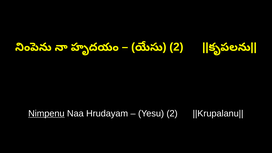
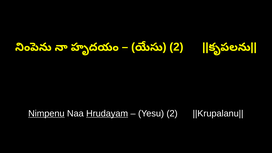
Hrudayam underline: none -> present (107, 114)
